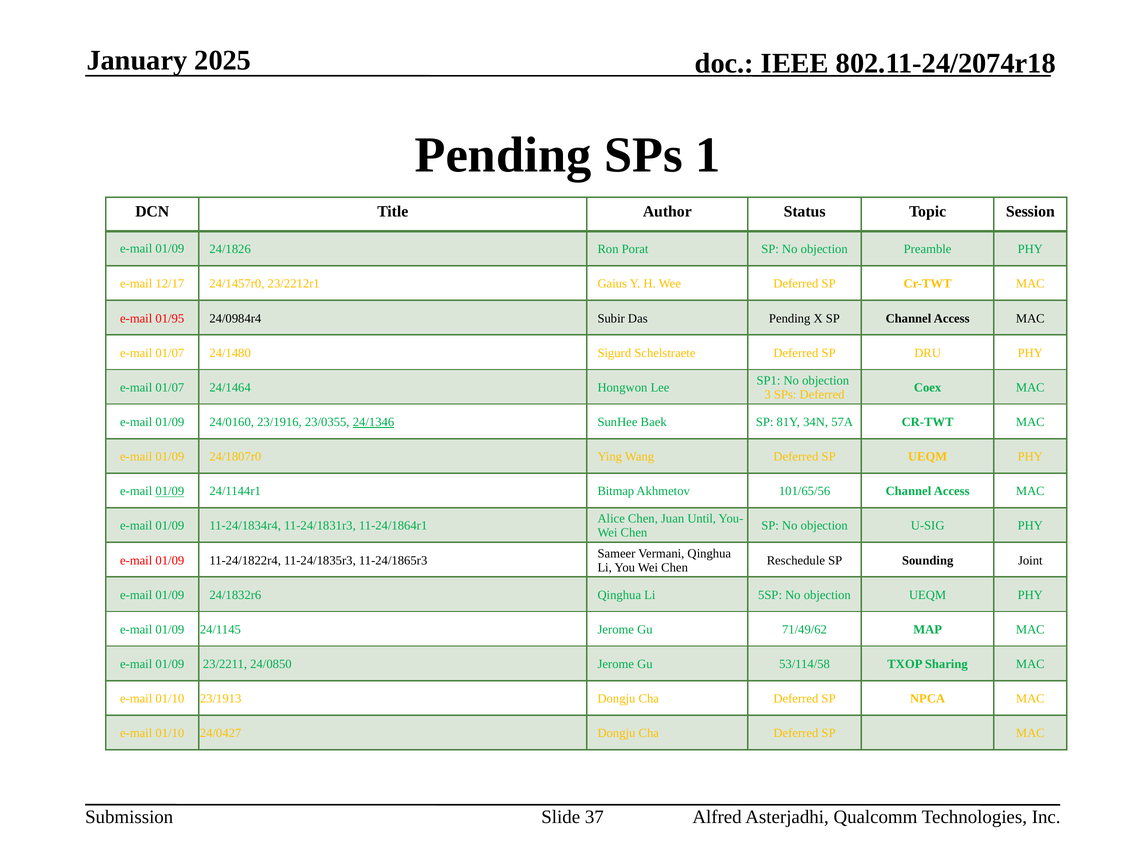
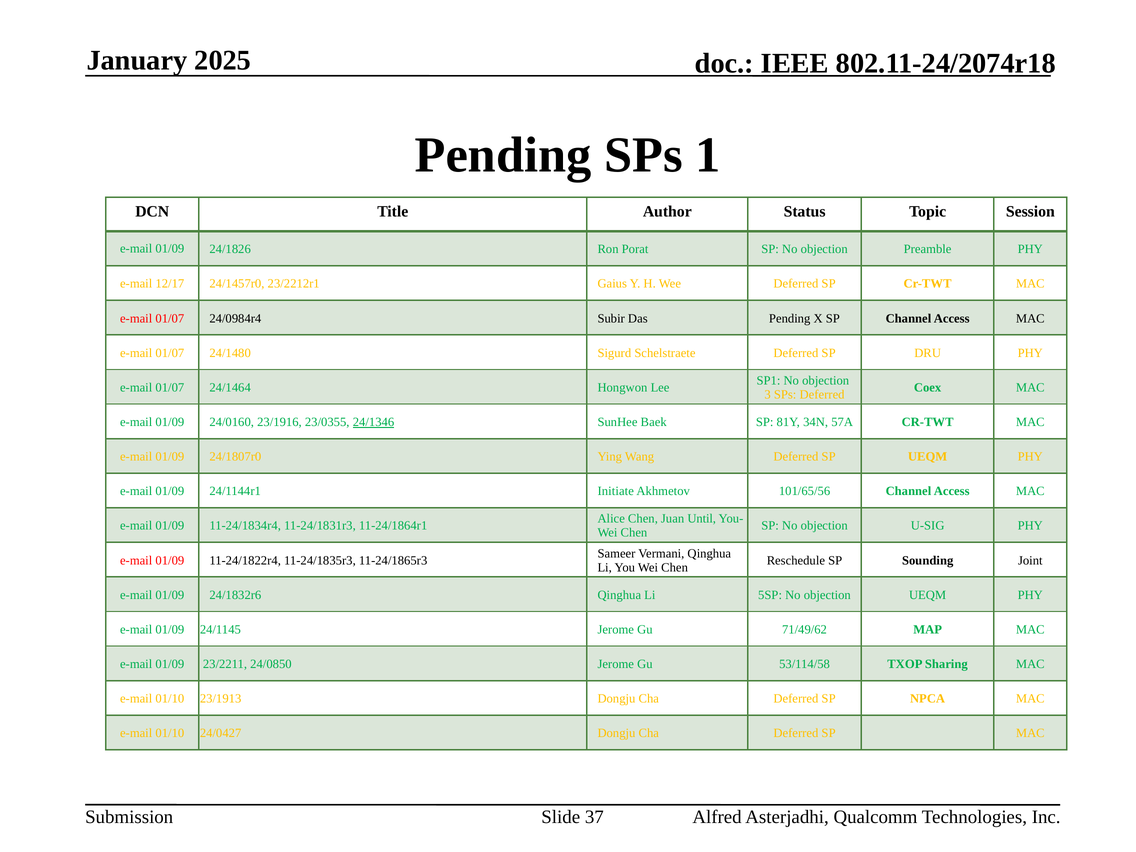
01/95: 01/95 -> 01/07 (170, 318)
01/09 underline: present -> none (170, 491)
Bitmap: Bitmap -> Initiate (616, 491)
